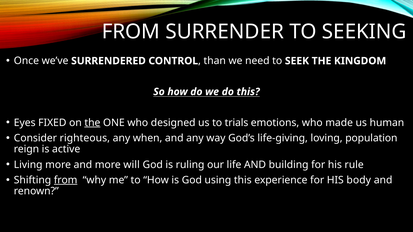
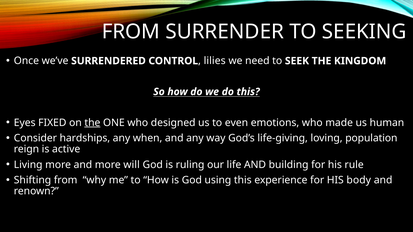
than: than -> lilies (215, 61)
trials: trials -> even (236, 123)
righteous: righteous -> hardships (85, 138)
from underline: present -> none (66, 180)
